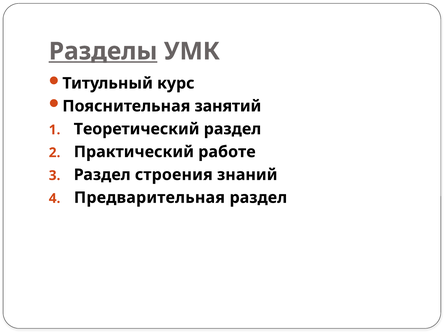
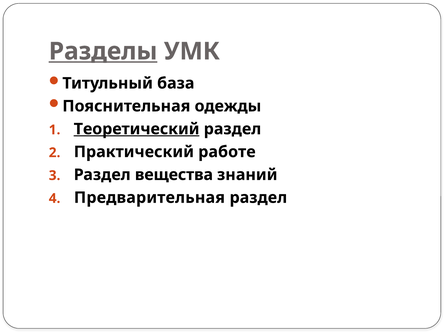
курс: курс -> база (176, 83)
занятий: занятий -> одежды (228, 106)
Теоретический underline: none -> present (137, 129)
строения: строения -> вещества (174, 175)
